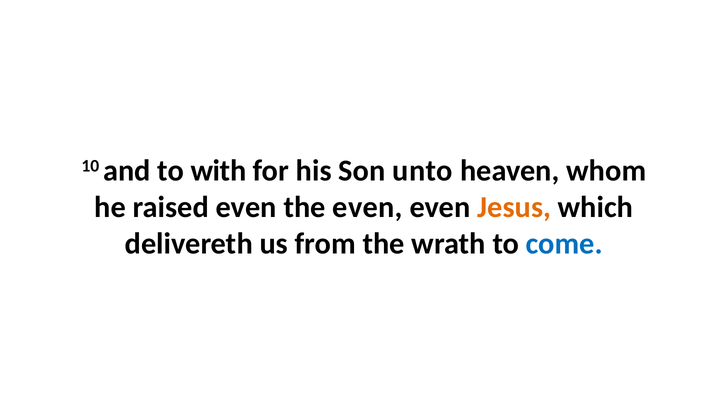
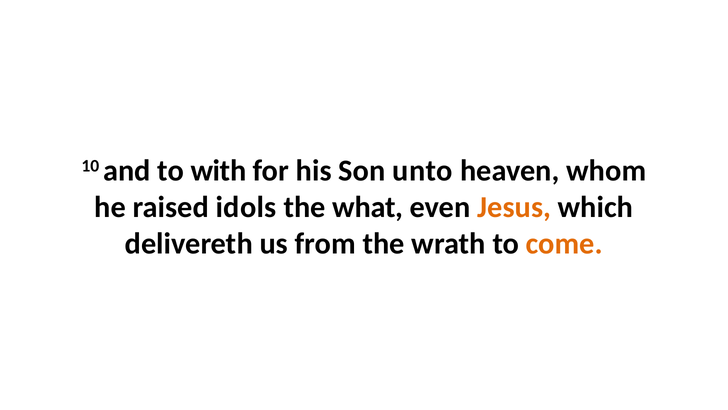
raised even: even -> idols (246, 207)
the even: even -> what (368, 207)
come colour: blue -> orange (564, 243)
